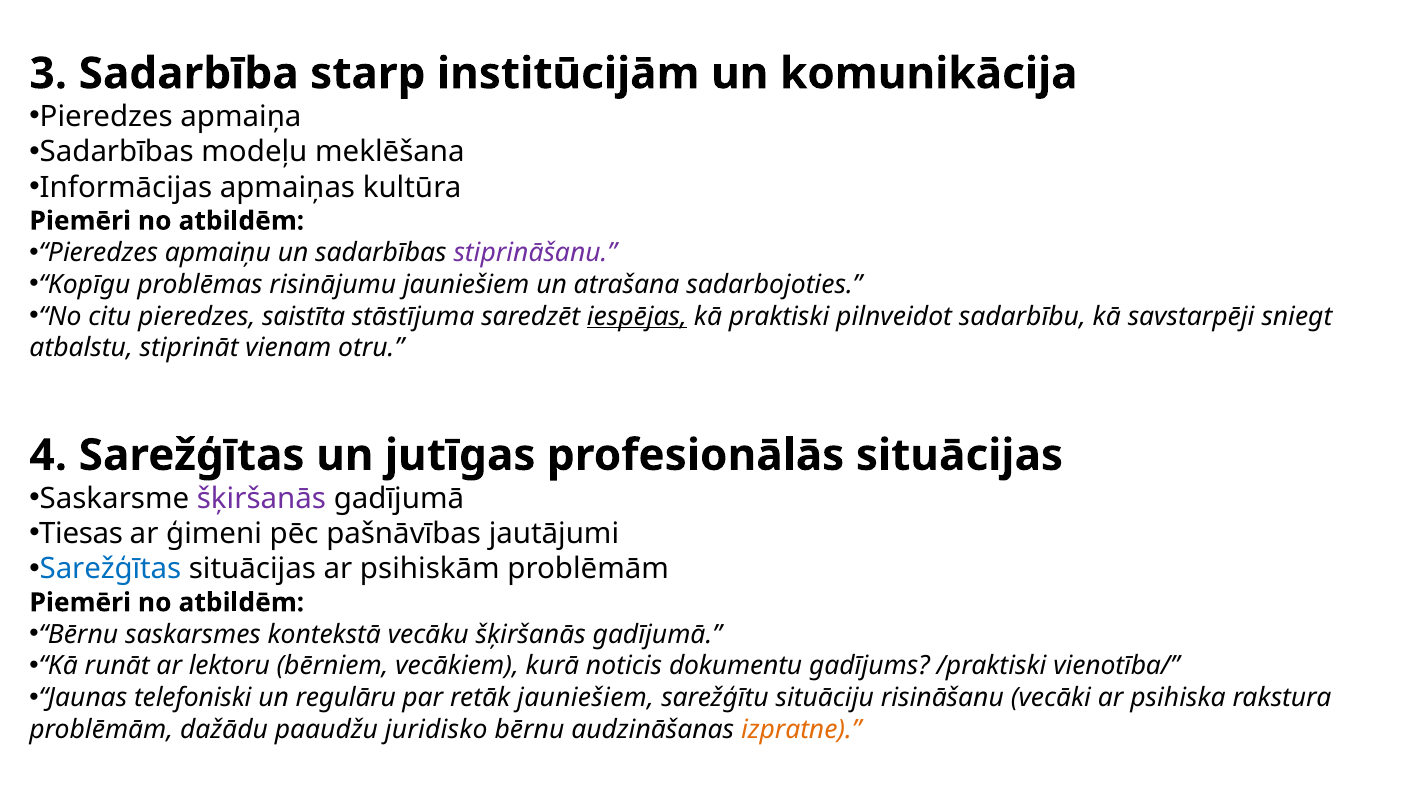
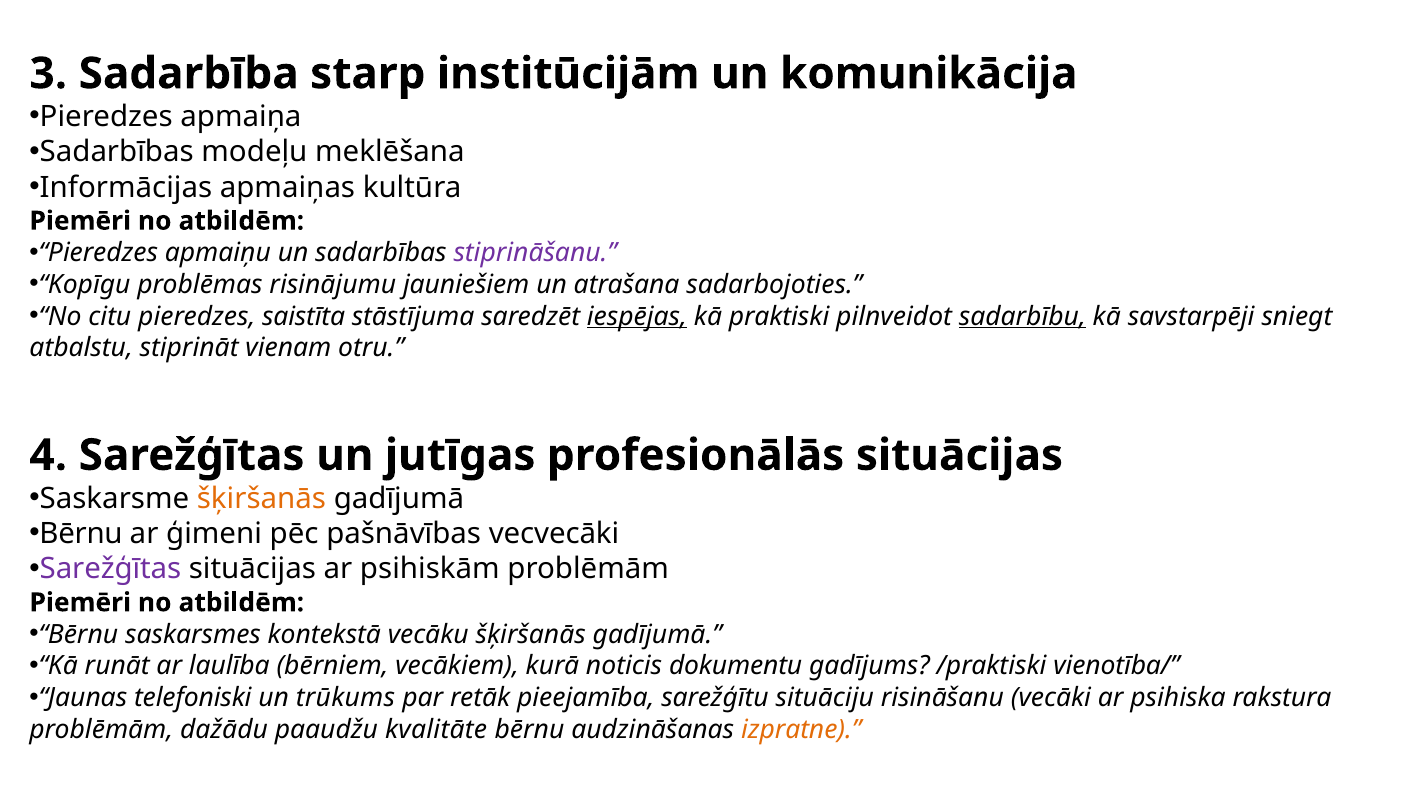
sadarbību underline: none -> present (1022, 316)
šķiršanās colour: purple -> orange (261, 498)
Tiesas: Tiesas -> Bērnu (81, 534)
jautājumi: jautājumi -> vecvecāki (554, 534)
Sarežģītas colour: blue -> purple (110, 569)
lektoru: lektoru -> laulība (229, 666)
regulāru: regulāru -> trūkums (345, 698)
retāk jauniešiem: jauniešiem -> pieejamība (586, 698)
juridisko: juridisko -> kvalitāte (436, 730)
